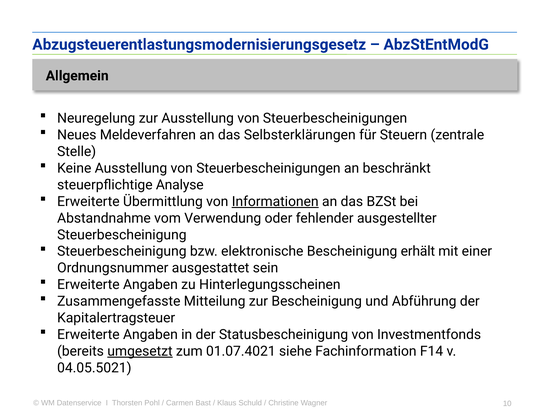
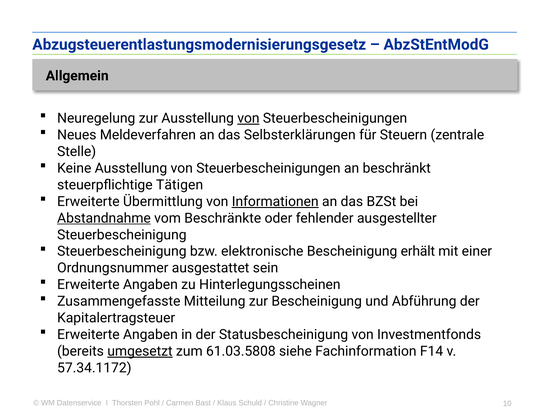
von underline: none -> present (248, 118)
Analyse: Analyse -> Tätigen (180, 185)
Abstandnahme underline: none -> present (104, 218)
Verwendung: Verwendung -> Beschränkte (223, 218)
01.07.4021: 01.07.4021 -> 61.03.5808 (241, 351)
04.05.5021: 04.05.5021 -> 57.34.1172 (94, 367)
